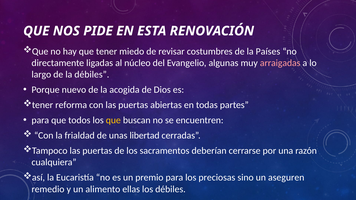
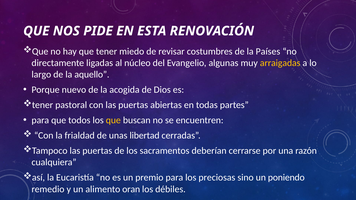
arraigadas colour: pink -> yellow (280, 63)
la débiles: débiles -> aquello (92, 75)
reforma: reforma -> pastoral (71, 105)
aseguren: aseguren -> poniendo (286, 178)
ellas: ellas -> oran (131, 189)
